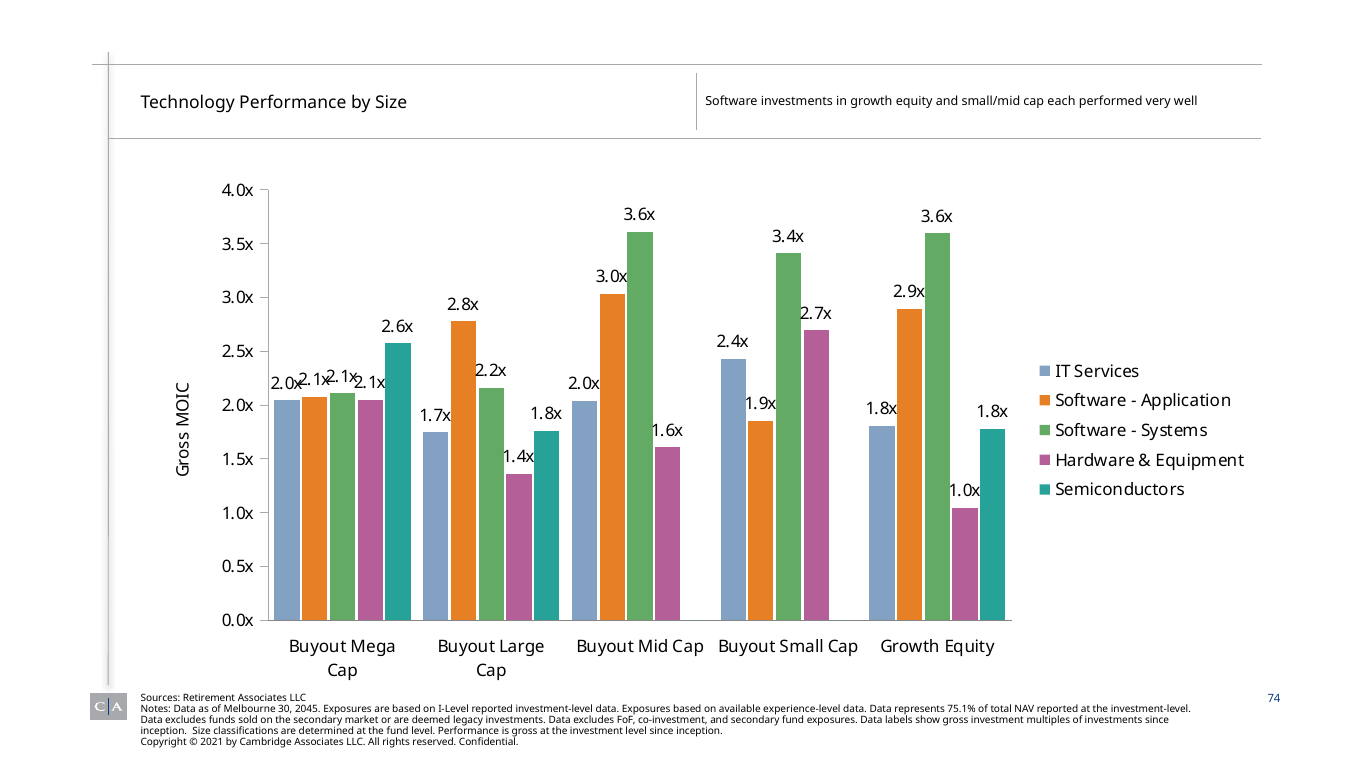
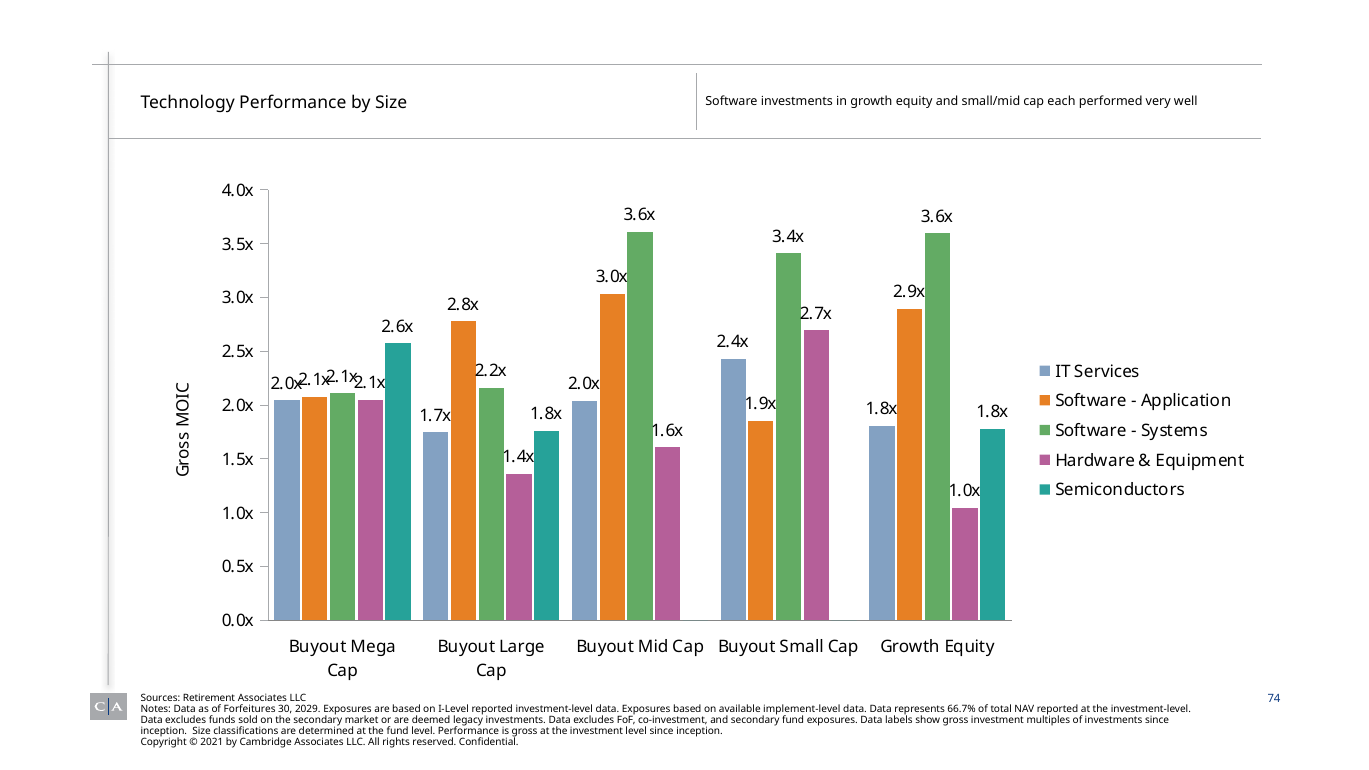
Melbourne: Melbourne -> Forfeitures (250, 709)
2045: 2045 -> 2029 (308, 709)
experience-level: experience-level -> implement-level (802, 709)
75.1%: 75.1% -> 66.7% (962, 709)
